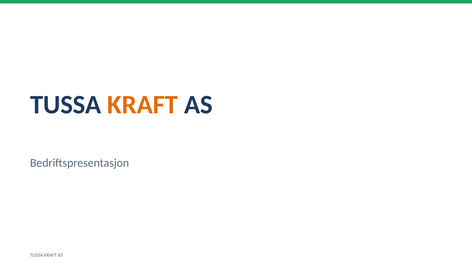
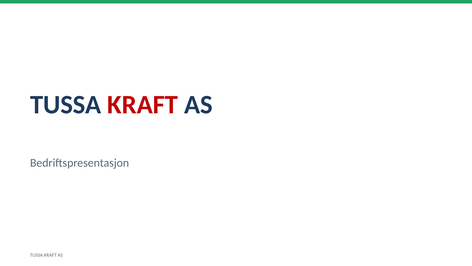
KRAFT colour: orange -> red (143, 105)
